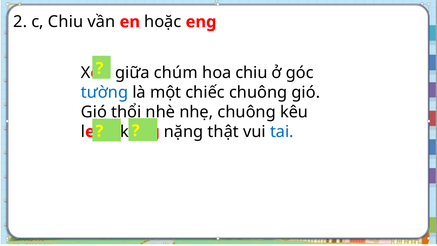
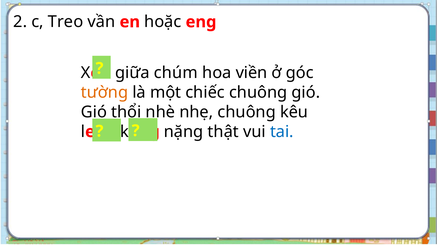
c Chiu: Chiu -> Treo (66, 22)
hoa chiu: chiu -> viền (252, 73)
tường colour: blue -> orange (105, 92)
